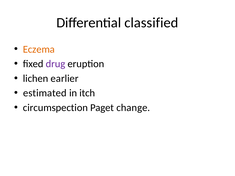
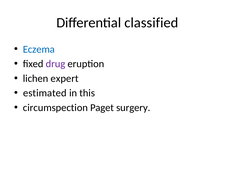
Eczema colour: orange -> blue (39, 49)
earlier: earlier -> expert (65, 79)
itch: itch -> this (87, 93)
change: change -> surgery (133, 108)
